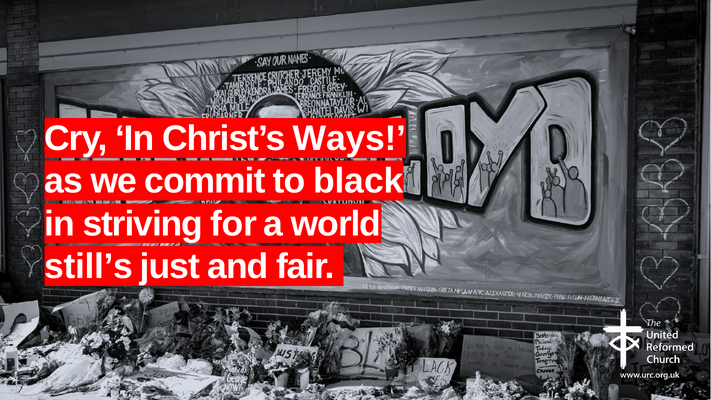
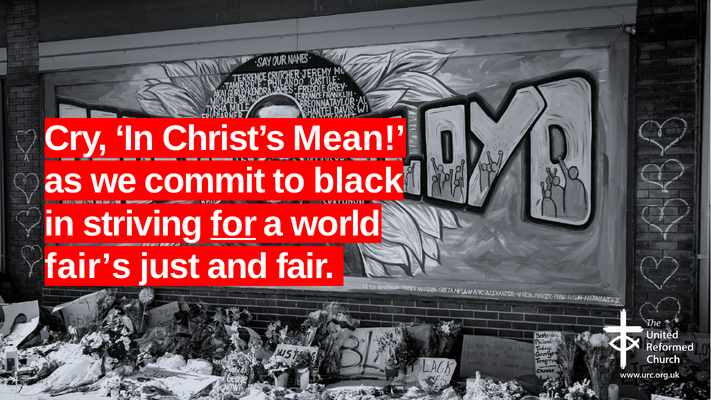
Ways: Ways -> Mean (349, 138)
for underline: none -> present (234, 224)
still’s: still’s -> fair’s (88, 266)
